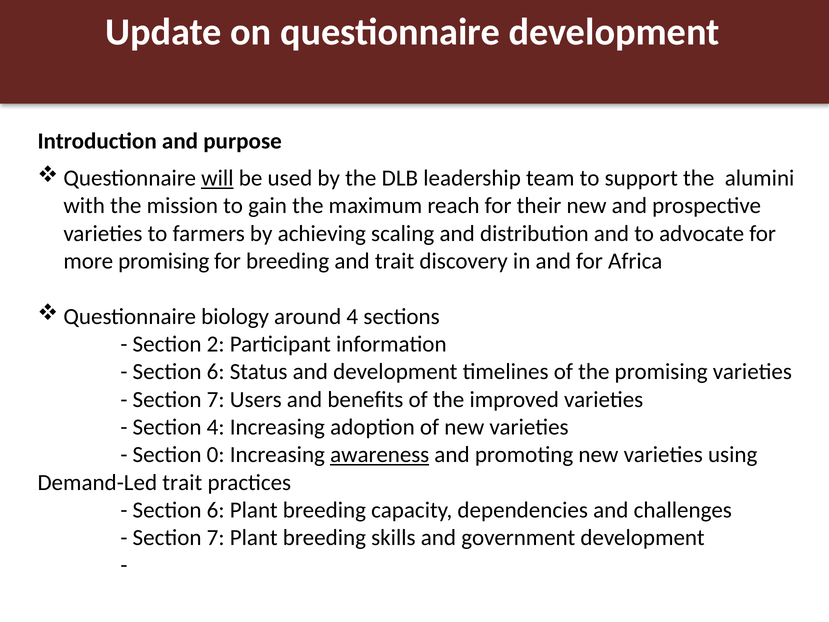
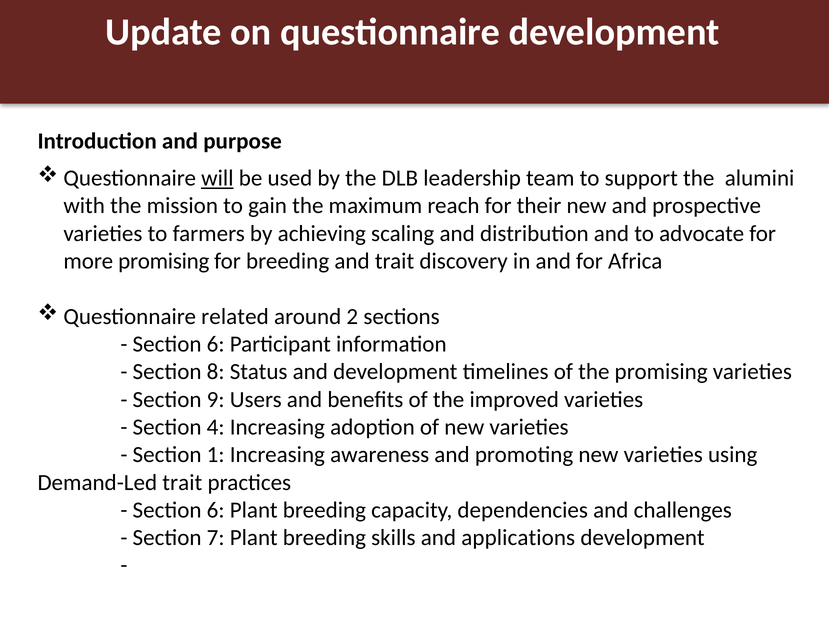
biology: biology -> related (235, 316)
around 4: 4 -> 2 (352, 316)
2: 2 -> 6 (216, 344)
6: 6 -> 8 (216, 372)
7: 7 -> 9 (216, 399)
0: 0 -> 1 (216, 455)
awareness underline: present -> none (380, 455)
government: government -> applications (518, 538)
